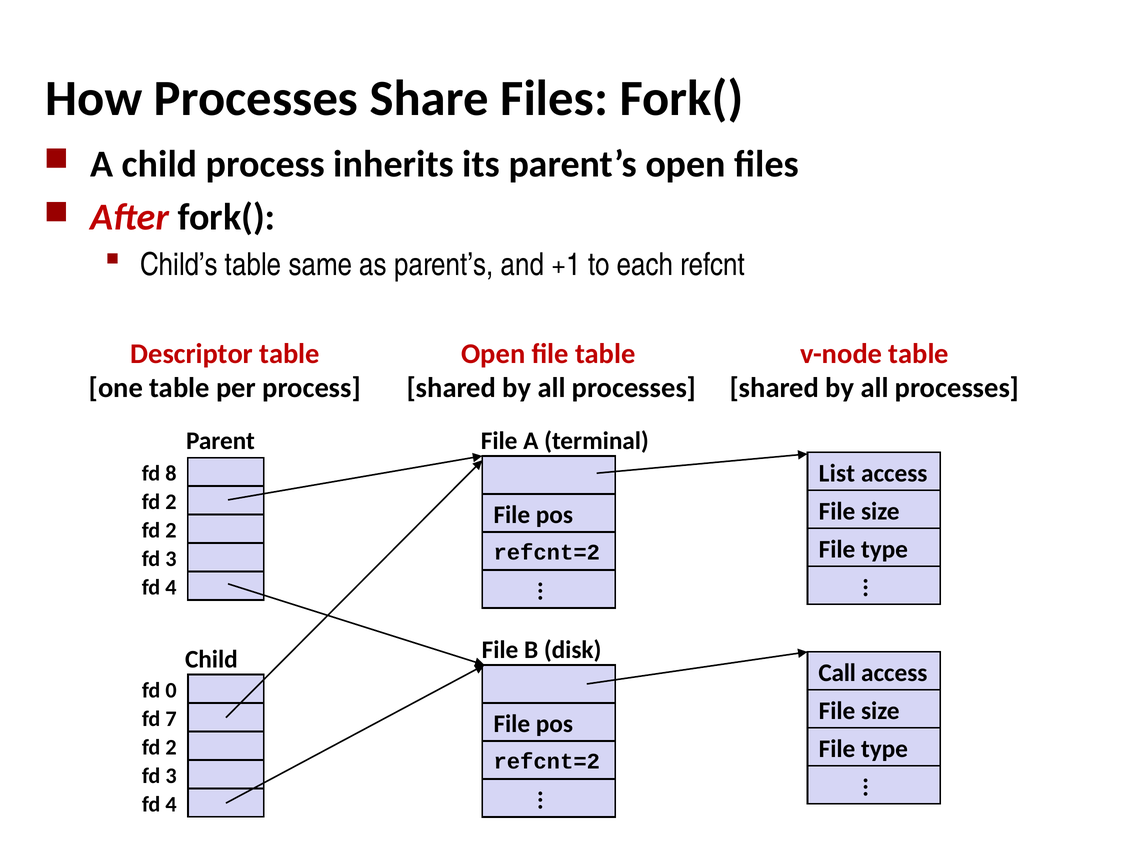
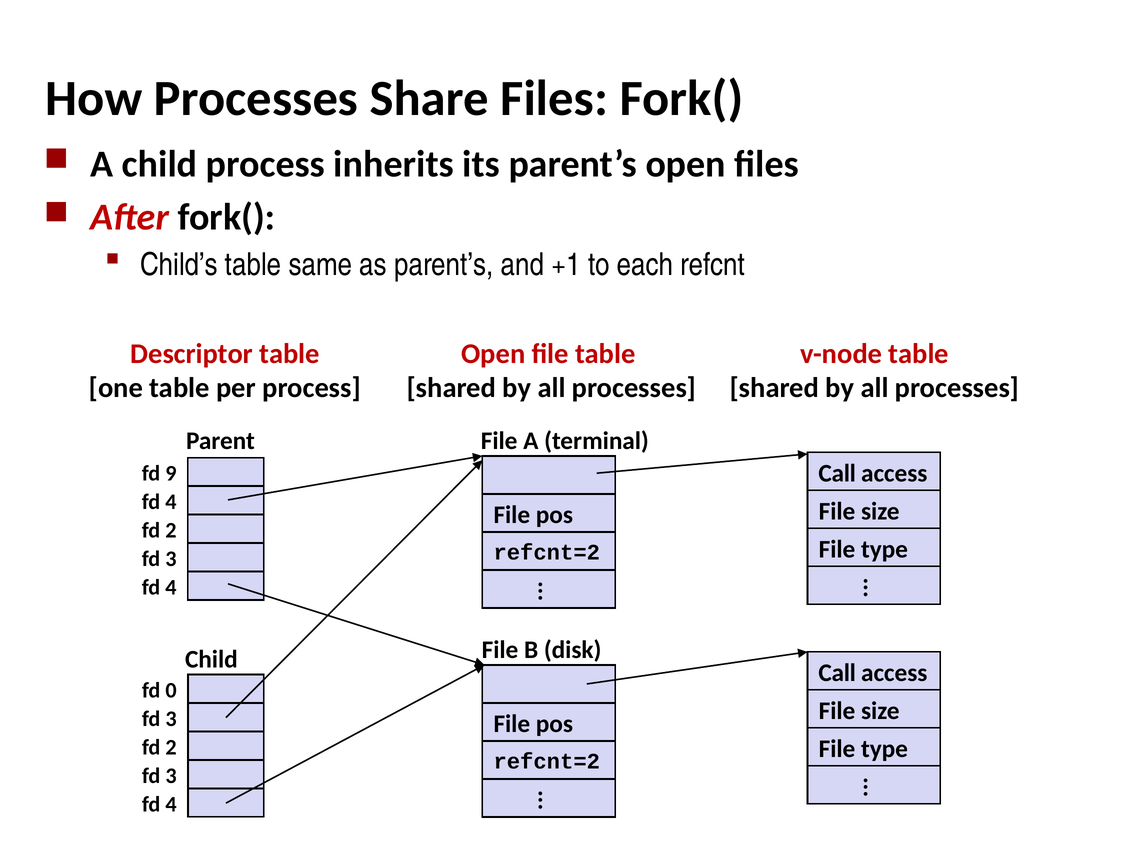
List: List -> Call (837, 473)
8: 8 -> 9 (171, 473)
2: 2 -> 4 (171, 502)
7: 7 -> 3 (171, 719)
